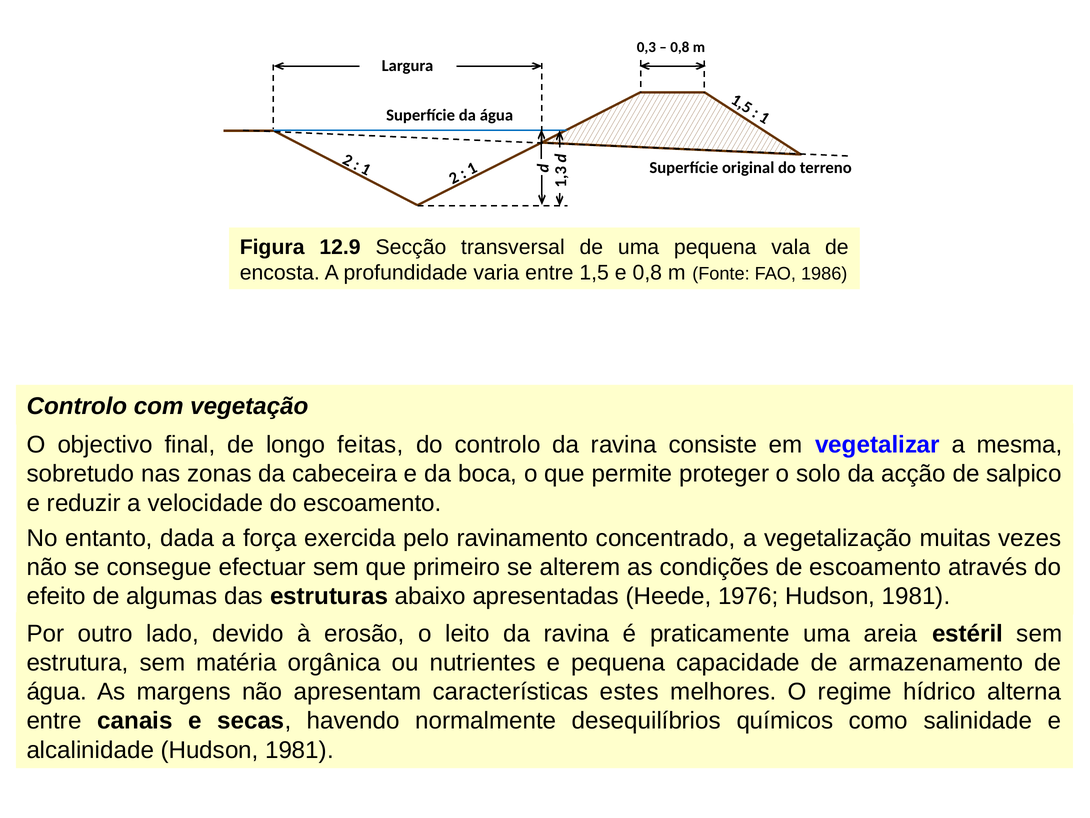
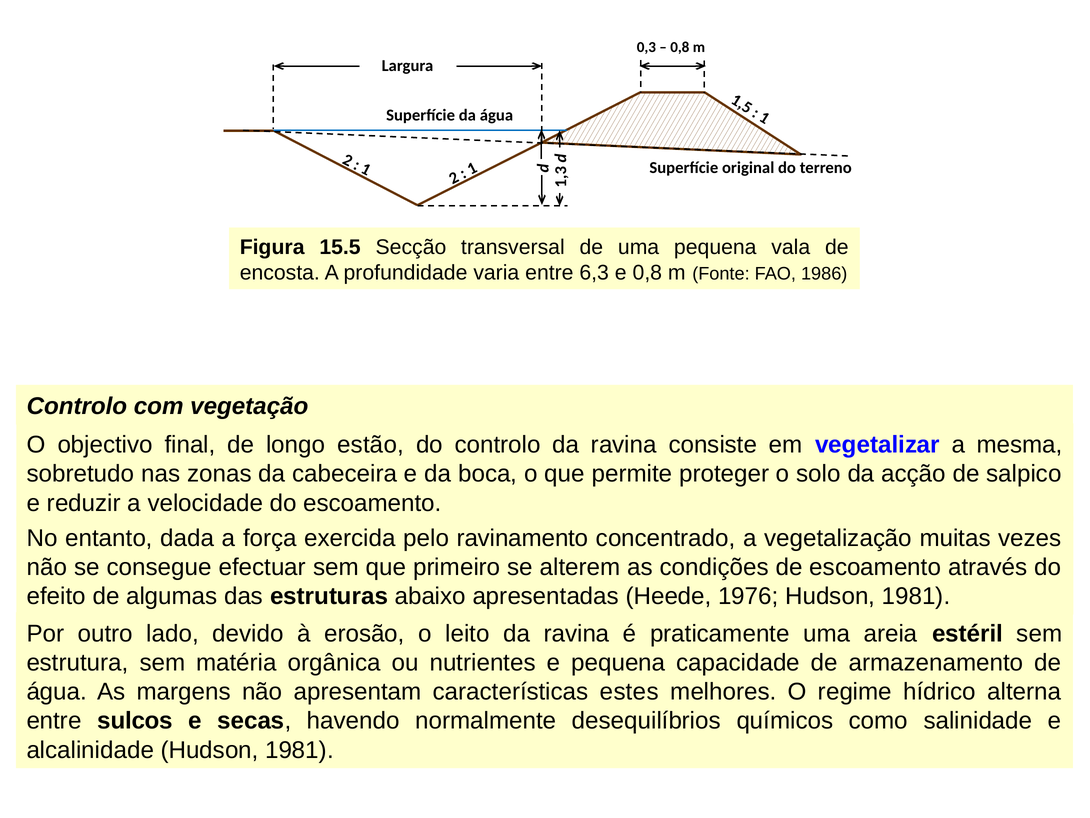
12.9: 12.9 -> 15.5 (340, 247)
1,5: 1,5 -> 6,3 (594, 272)
feitas: feitas -> estão (370, 445)
canais: canais -> sulcos (135, 721)
